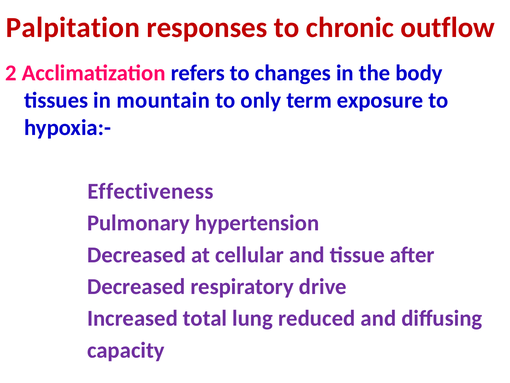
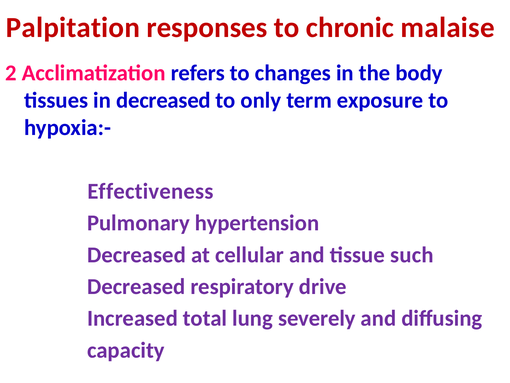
outflow: outflow -> malaise (448, 28)
in mountain: mountain -> decreased (163, 100)
after: after -> such (412, 255)
reduced: reduced -> severely (317, 318)
